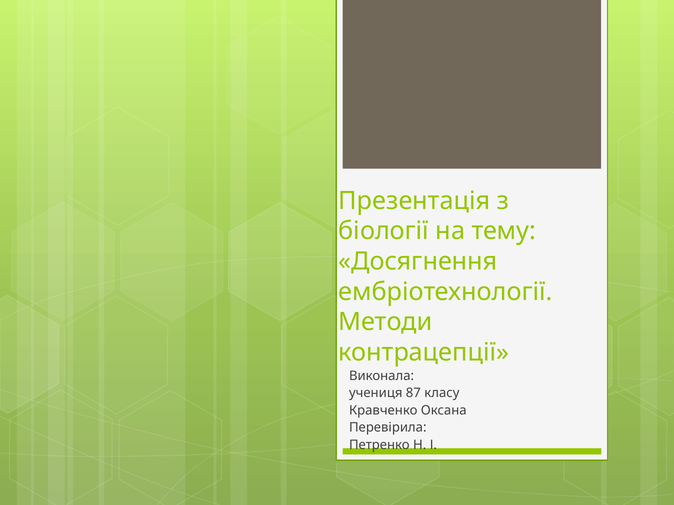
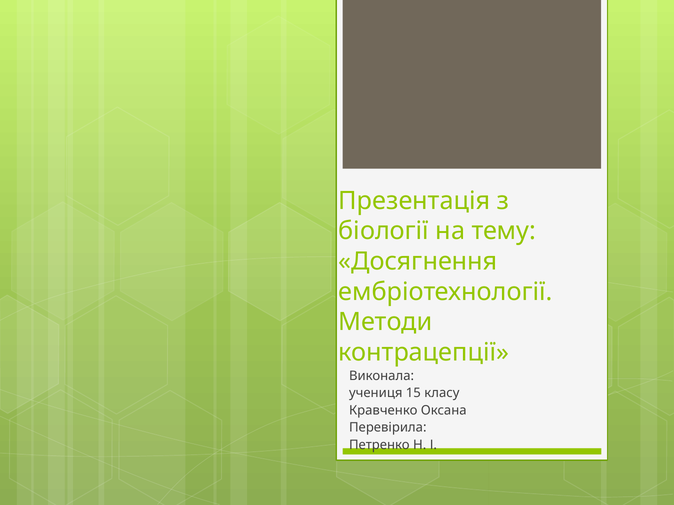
87: 87 -> 15 (413, 394)
